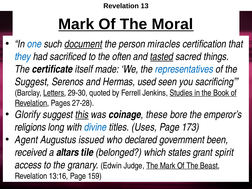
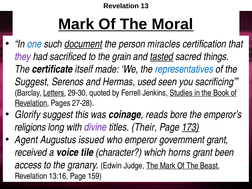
they colour: blue -> purple (23, 57)
often: often -> grain (122, 57)
this underline: present -> none (82, 115)
these: these -> reads (157, 115)
divine colour: blue -> purple (96, 127)
Uses: Uses -> Their (144, 127)
173 underline: none -> present (190, 127)
declared: declared -> emperor (141, 140)
government been: been -> grant (218, 140)
altars: altars -> voice (68, 152)
belonged: belonged -> character (119, 152)
states: states -> horns (179, 152)
spirit: spirit -> been (224, 152)
